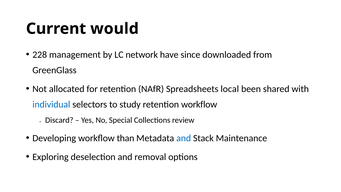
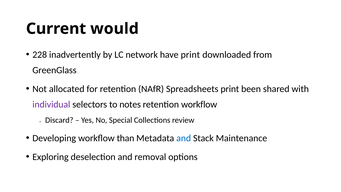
management: management -> inadvertently (75, 55)
have since: since -> print (190, 55)
Spreadsheets local: local -> print (230, 89)
individual colour: blue -> purple (51, 104)
study: study -> notes (130, 104)
